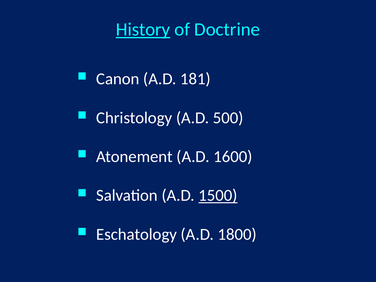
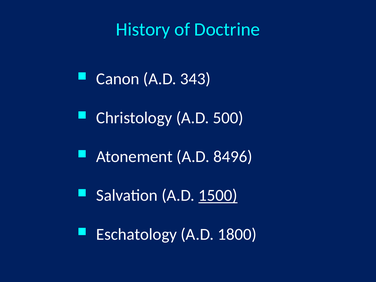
History underline: present -> none (143, 30)
181: 181 -> 343 (195, 79)
1600: 1600 -> 8496 (233, 157)
